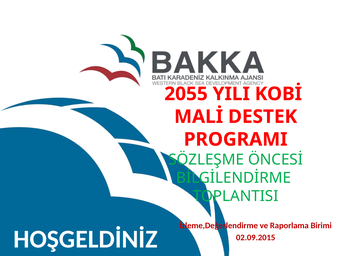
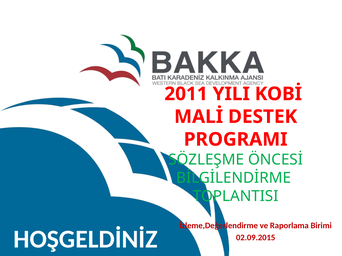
2055: 2055 -> 2011 (186, 94)
